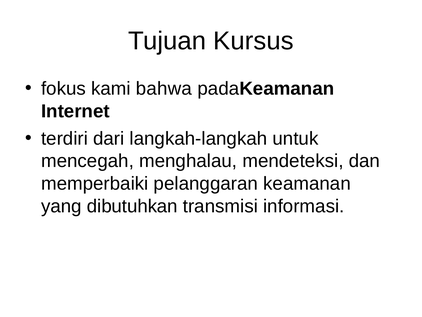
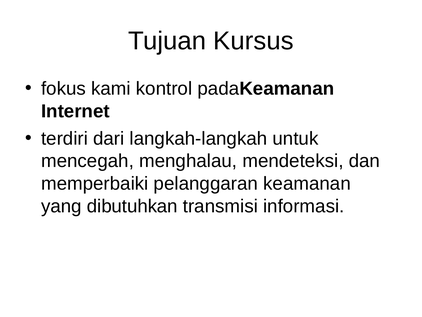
bahwa: bahwa -> kontrol (164, 89)
